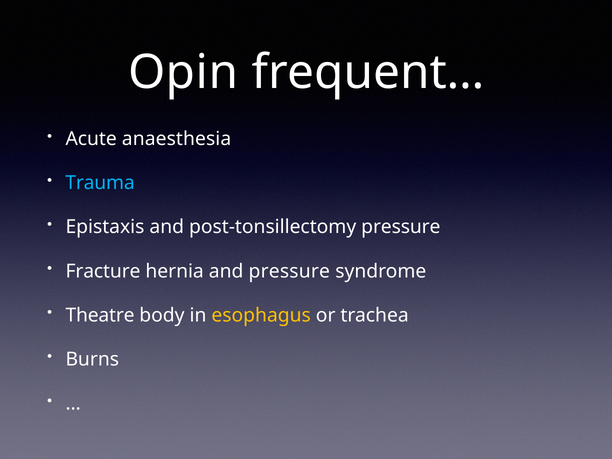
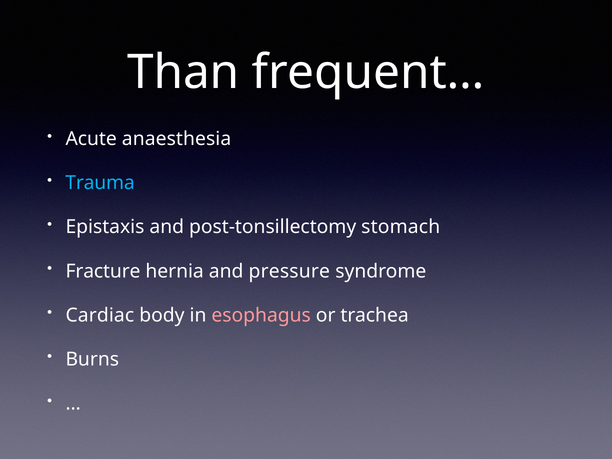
Opin: Opin -> Than (183, 72)
post-tonsillectomy pressure: pressure -> stomach (401, 227)
Theatre: Theatre -> Cardiac (100, 315)
esophagus colour: yellow -> pink (261, 315)
